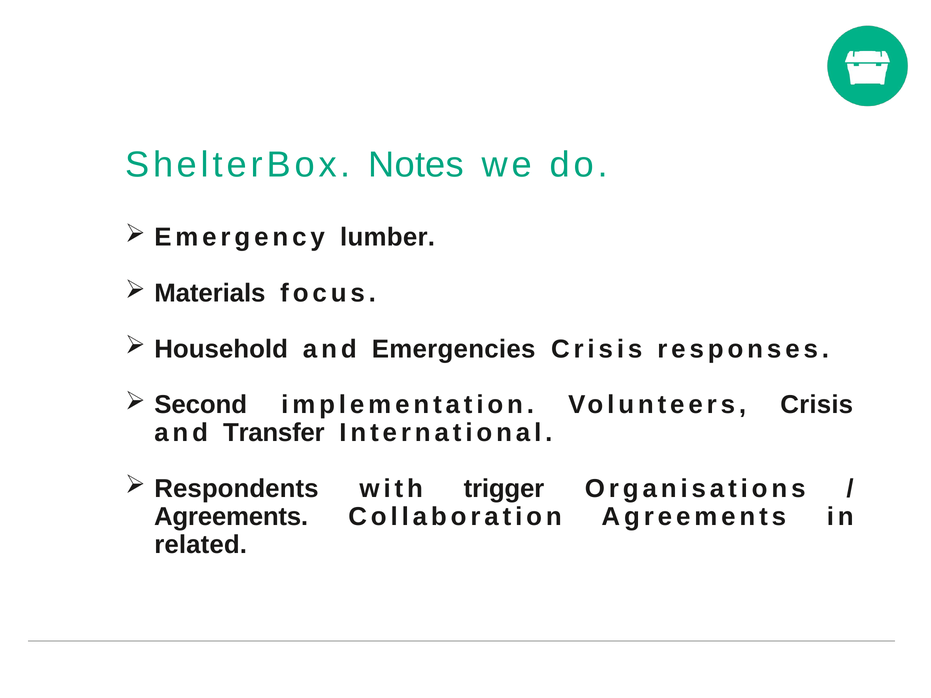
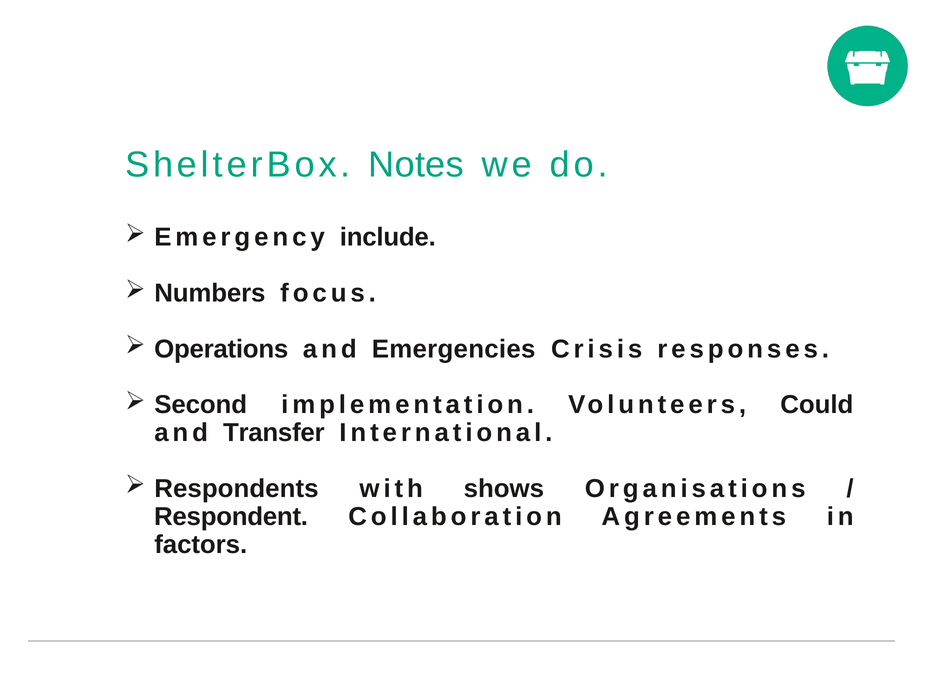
lumber: lumber -> include (388, 238)
Materials: Materials -> Numbers (210, 293)
Household: Household -> Operations (221, 349)
Volunteers Crisis: Crisis -> Could (817, 405)
trigger: trigger -> shows (504, 489)
Agreements: Agreements -> Respondent (231, 517)
related: related -> factors (201, 545)
